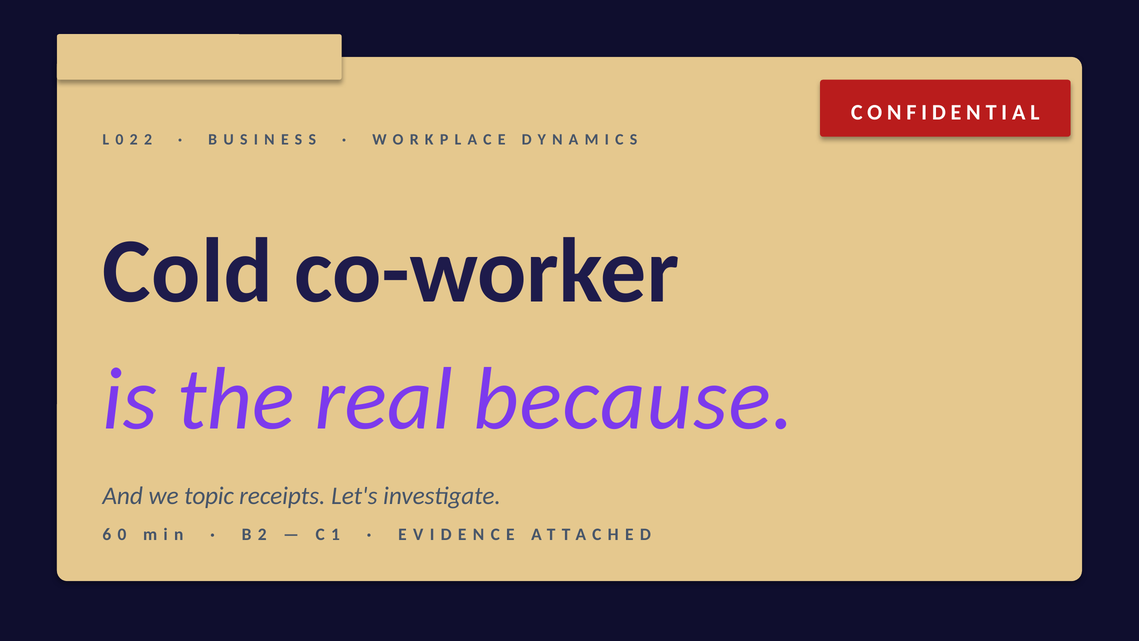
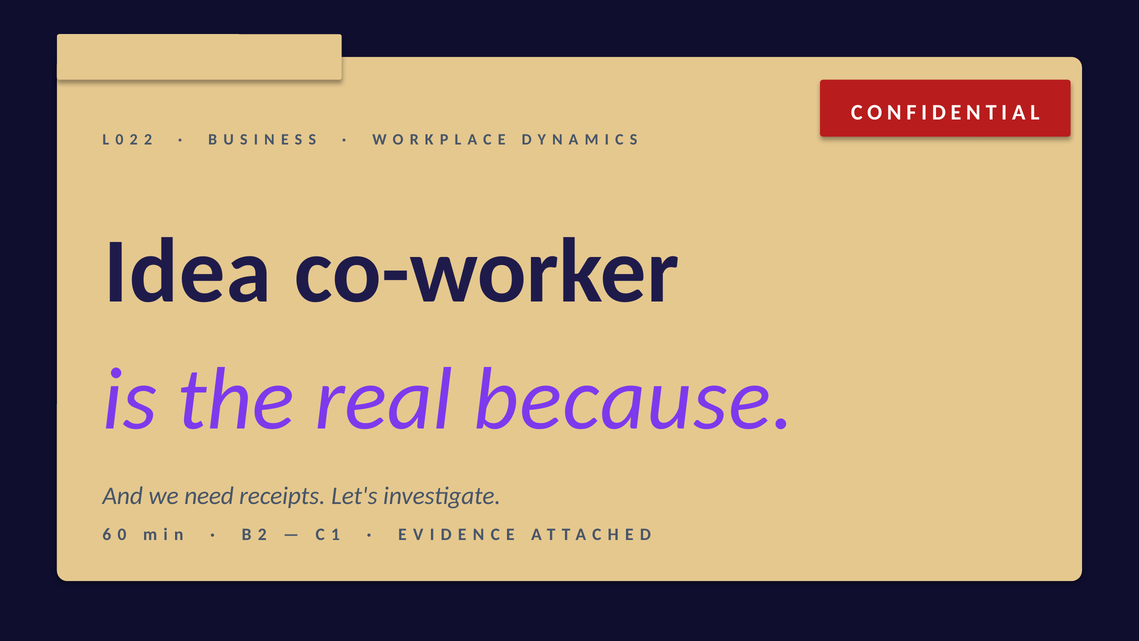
Cold: Cold -> Idea (188, 271)
topic: topic -> need (209, 496)
